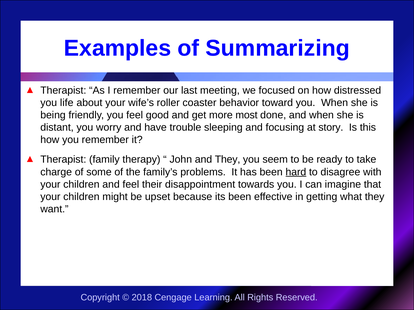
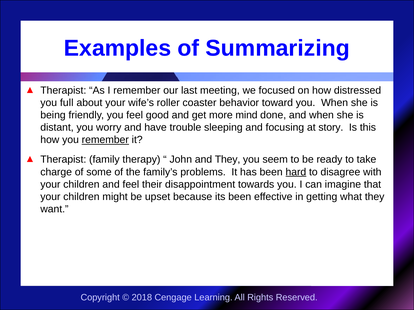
life: life -> full (67, 103)
most: most -> mind (247, 115)
remember underline: none -> present (105, 140)
